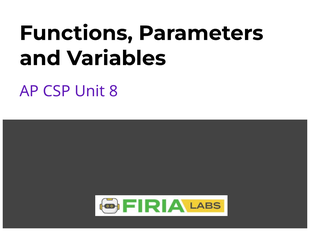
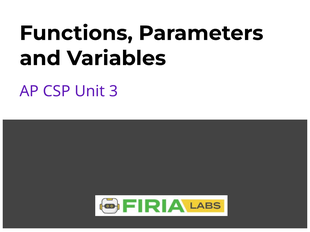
8: 8 -> 3 (113, 92)
